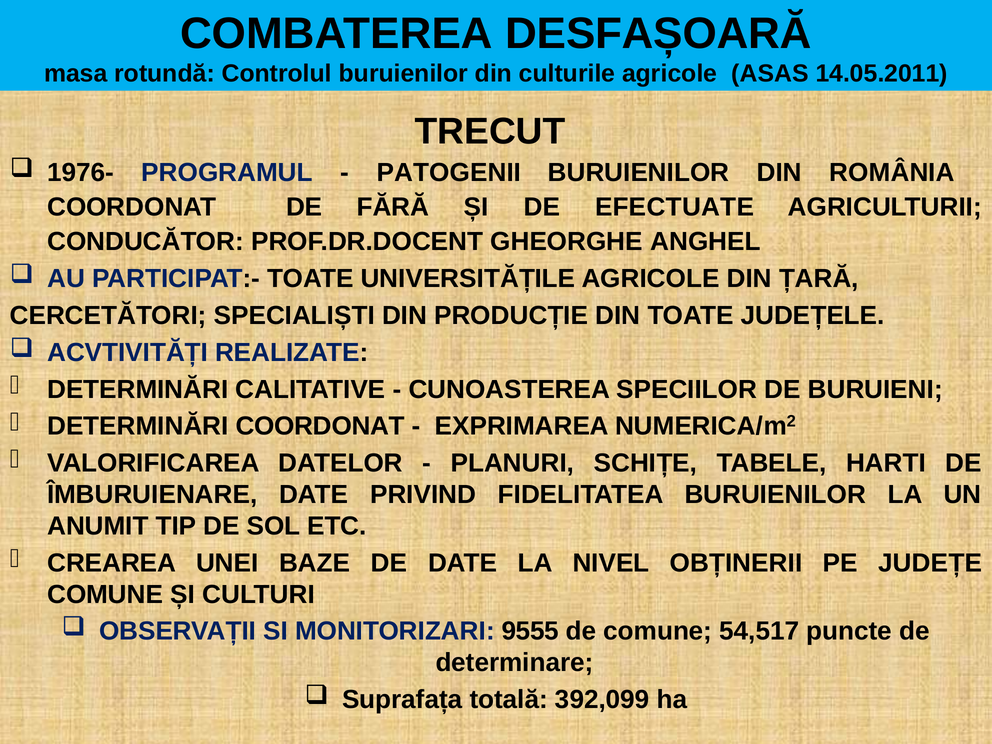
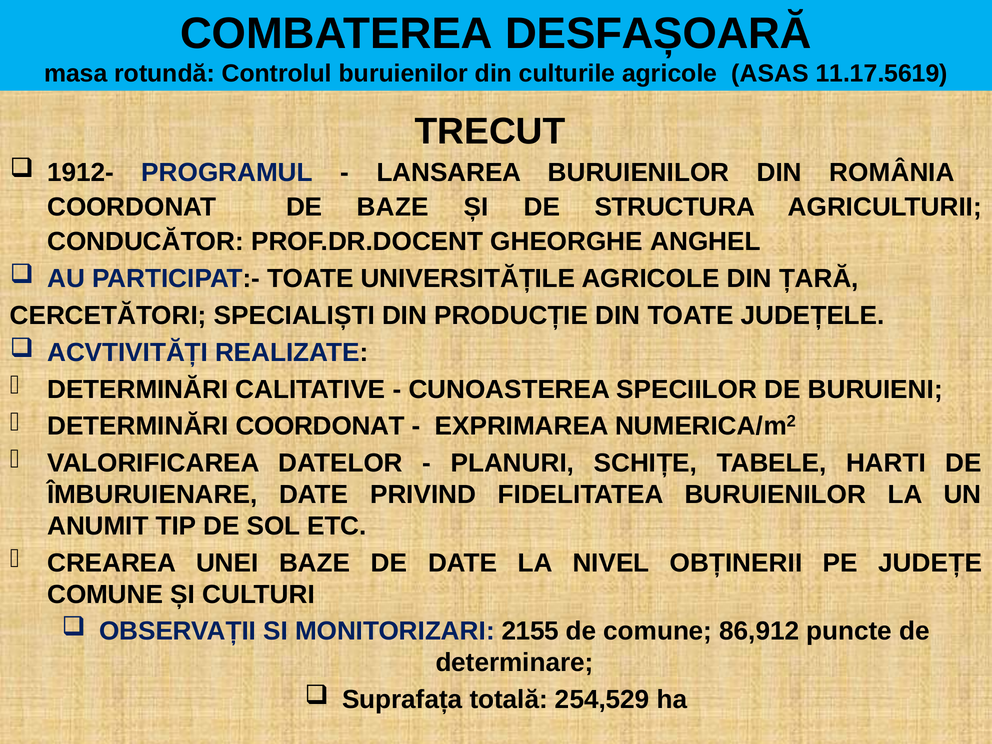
14.05.2011: 14.05.2011 -> 11.17.5619 (882, 74)
1976-: 1976- -> 1912- (81, 173)
PATOGENII: PATOGENII -> LANSAREA (449, 173)
DE FĂRĂ: FĂRĂ -> BAZE (393, 207)
EFECTUATE: EFECTUATE -> STRUCTURA (675, 207)
9555: 9555 -> 2155 (530, 631)
54,517: 54,517 -> 86,912 (759, 631)
392,099: 392,099 -> 254,529 (602, 700)
